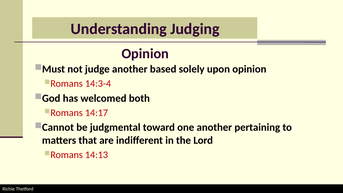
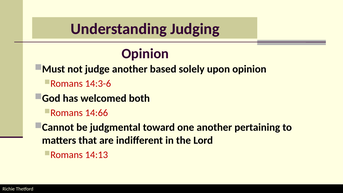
14:3-4: 14:3-4 -> 14:3-6 (98, 84)
14:17: 14:17 -> 14:66 (96, 113)
